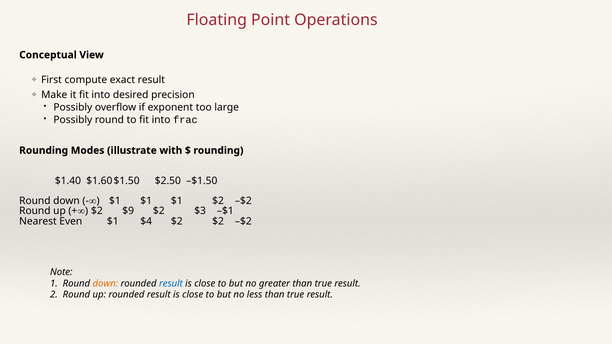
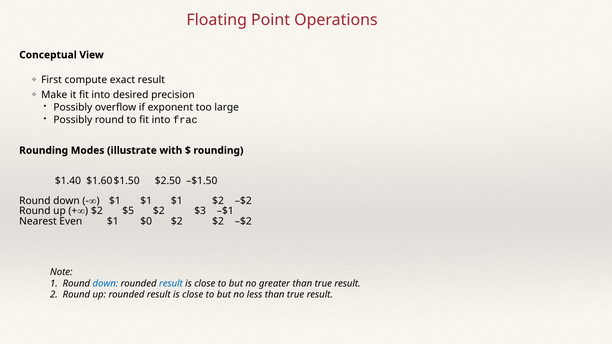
$9: $9 -> $5 (128, 211)
$4: $4 -> $0 (146, 221)
down colour: orange -> blue (105, 284)
